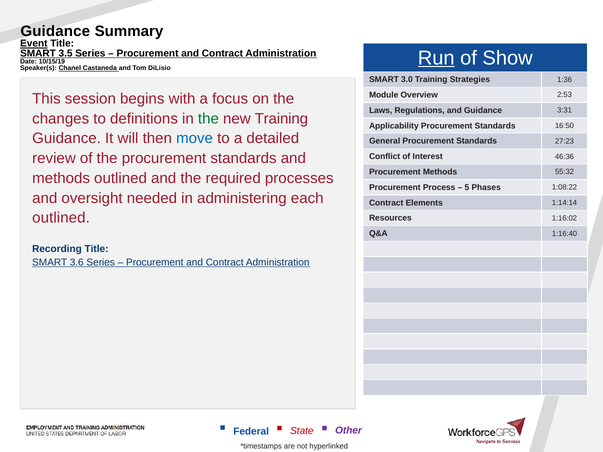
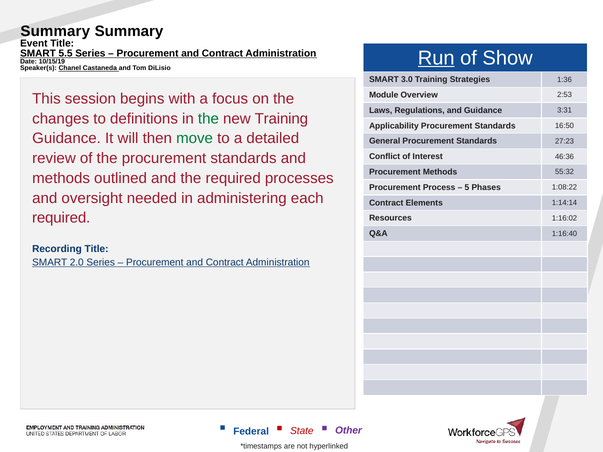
Guidance: Guidance -> Summary (55, 31)
Event underline: present -> none (34, 44)
3.5: 3.5 -> 5.5 (66, 53)
move colour: blue -> green (195, 139)
outlined: outlined -> required (61, 218)
3.6: 3.6 -> 2.0 (77, 262)
